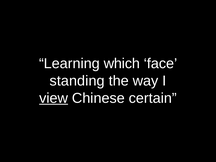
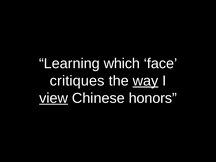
standing: standing -> critiques (77, 81)
way underline: none -> present (146, 81)
certain: certain -> honors (153, 98)
